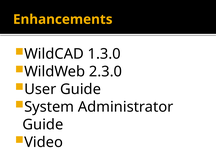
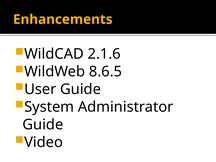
1.3.0: 1.3.0 -> 2.1.6 (104, 54)
2.3.0: 2.3.0 -> 8.6.5 (105, 72)
